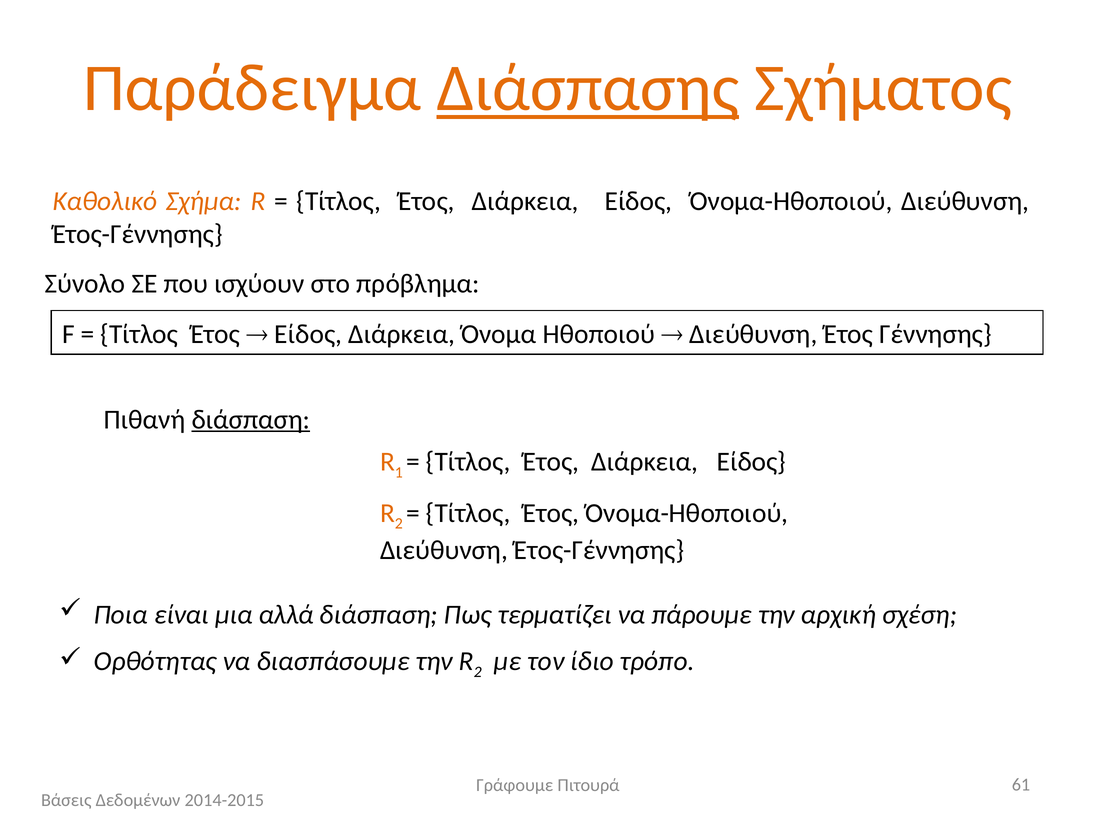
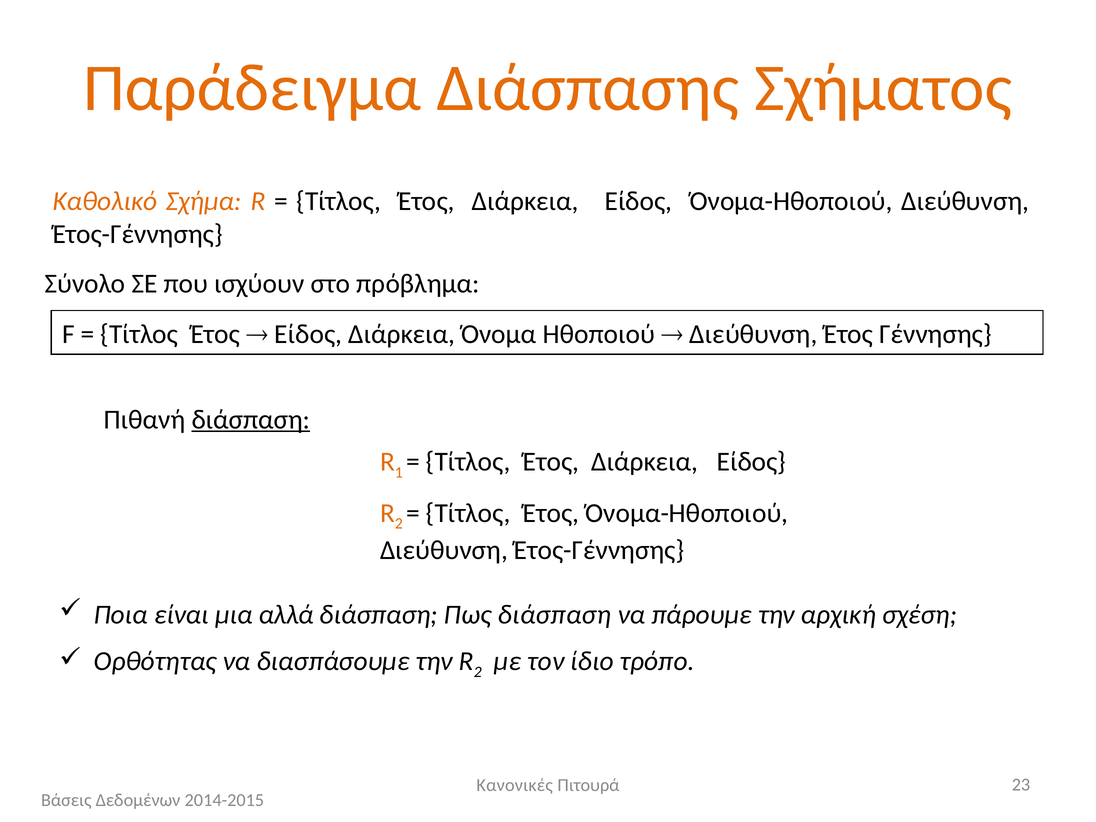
Διάσπασης underline: present -> none (588, 88)
Πως τερματίζει: τερματίζει -> διάσπαση (554, 615)
Γράφουμε: Γράφουμε -> Κανονικές (515, 785)
61: 61 -> 23 (1021, 785)
